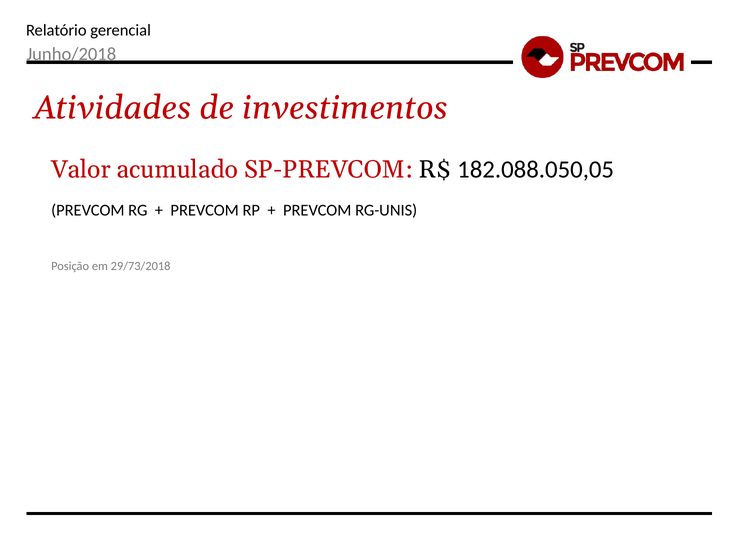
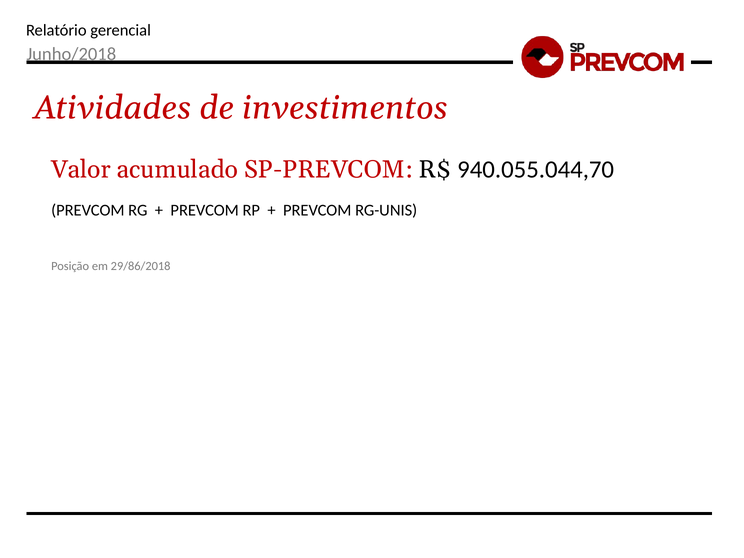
182.088.050,05: 182.088.050,05 -> 940.055.044,70 (536, 169)
29/73/2018: 29/73/2018 -> 29/86/2018 (141, 266)
